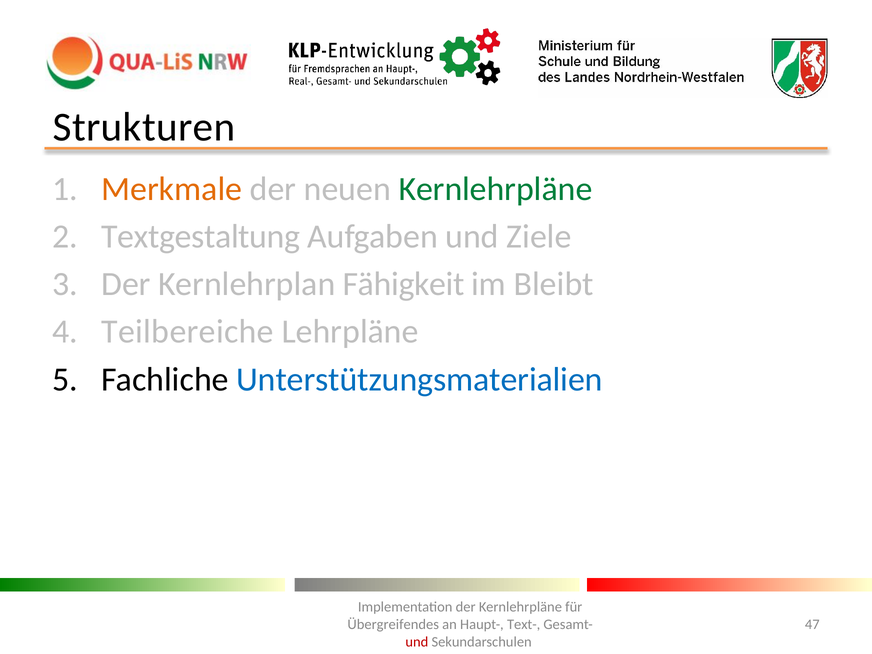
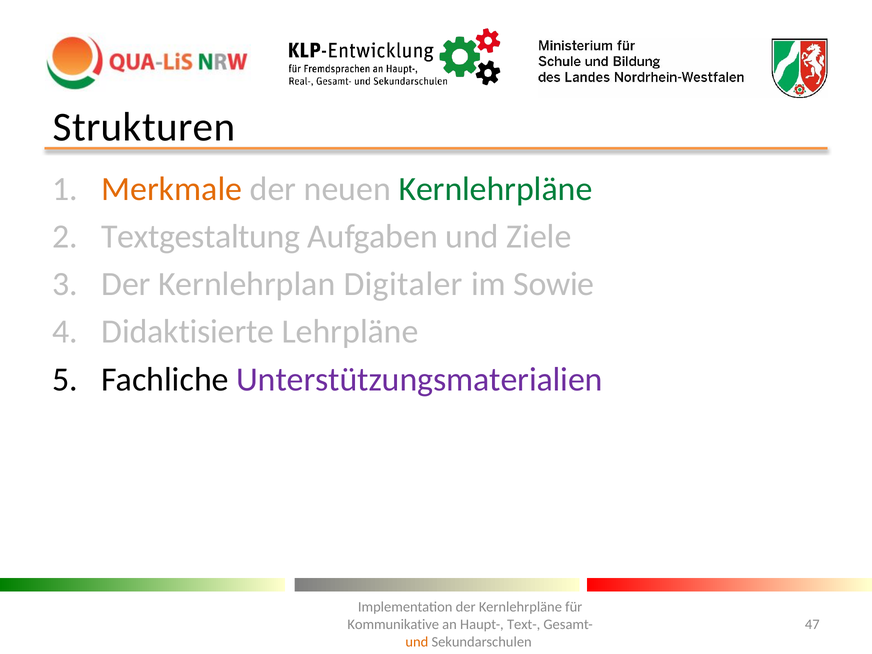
Fähigkeit: Fähigkeit -> Digitaler (403, 284)
Bleibt: Bleibt -> Sowie (554, 284)
Teilbereiche: Teilbereiche -> Didaktisierte (188, 332)
Unterstützungsmaterialien colour: blue -> purple (419, 379)
Übergreifendes: Übergreifendes -> Kommunikative (393, 625)
und colour: red -> orange (417, 642)
